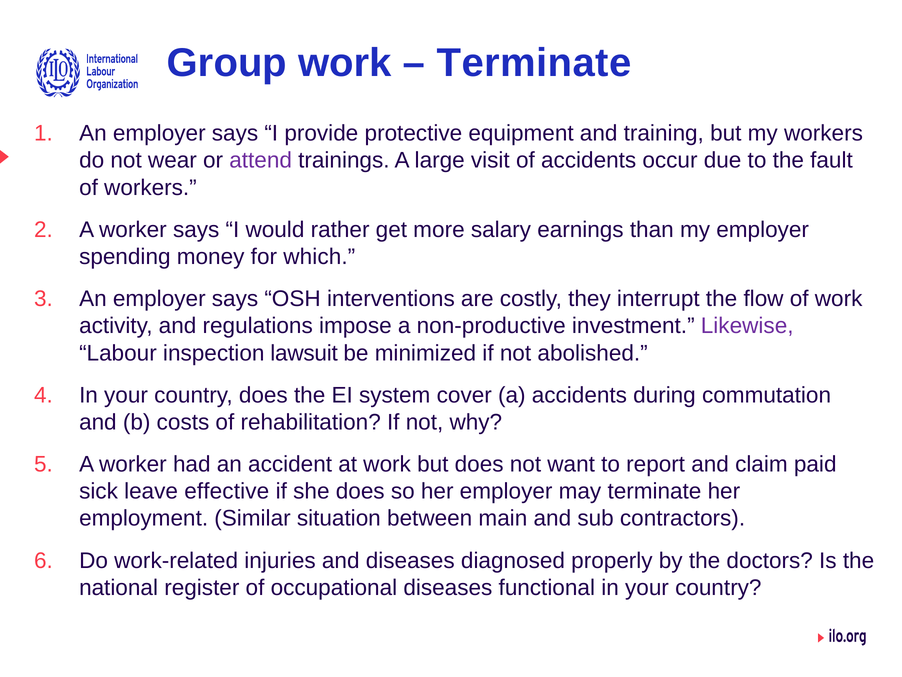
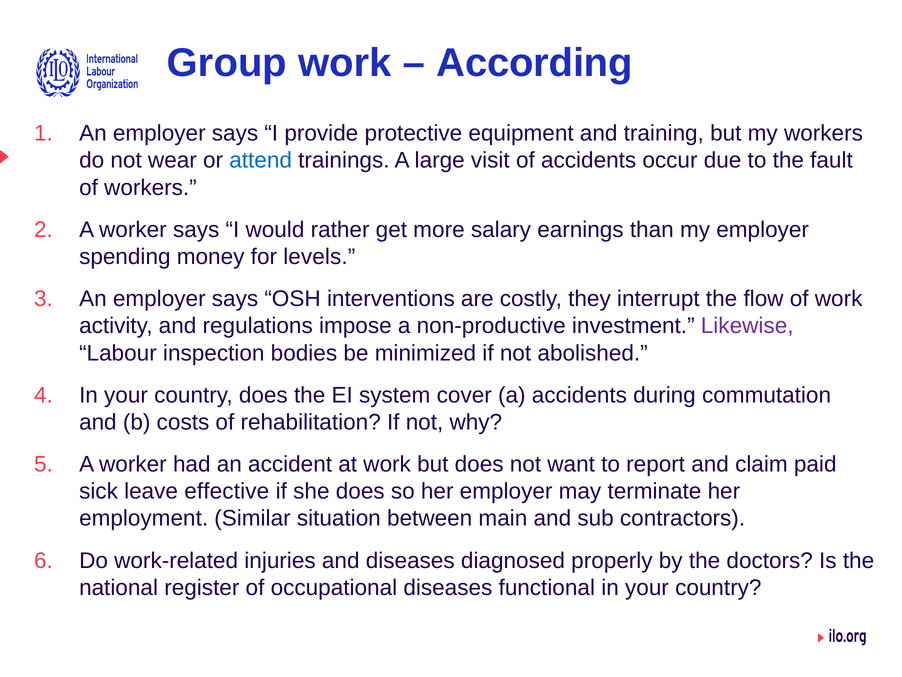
Terminate: Terminate -> According (534, 63)
attend colour: purple -> blue (261, 160)
which: which -> levels (319, 257)
lawsuit: lawsuit -> bodies (304, 353)
